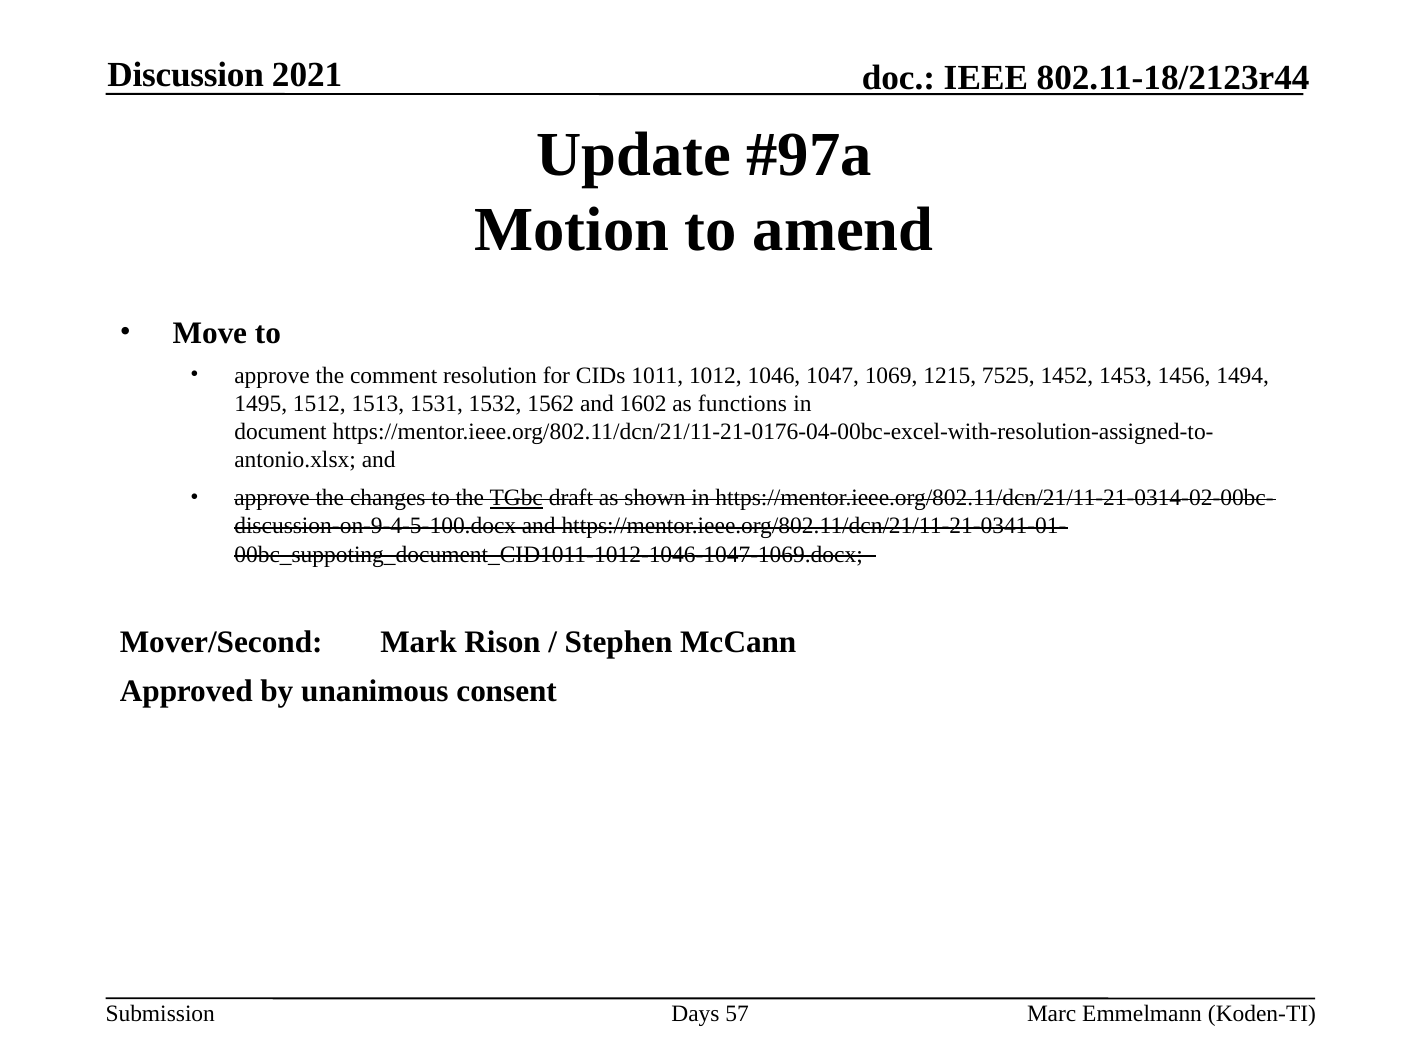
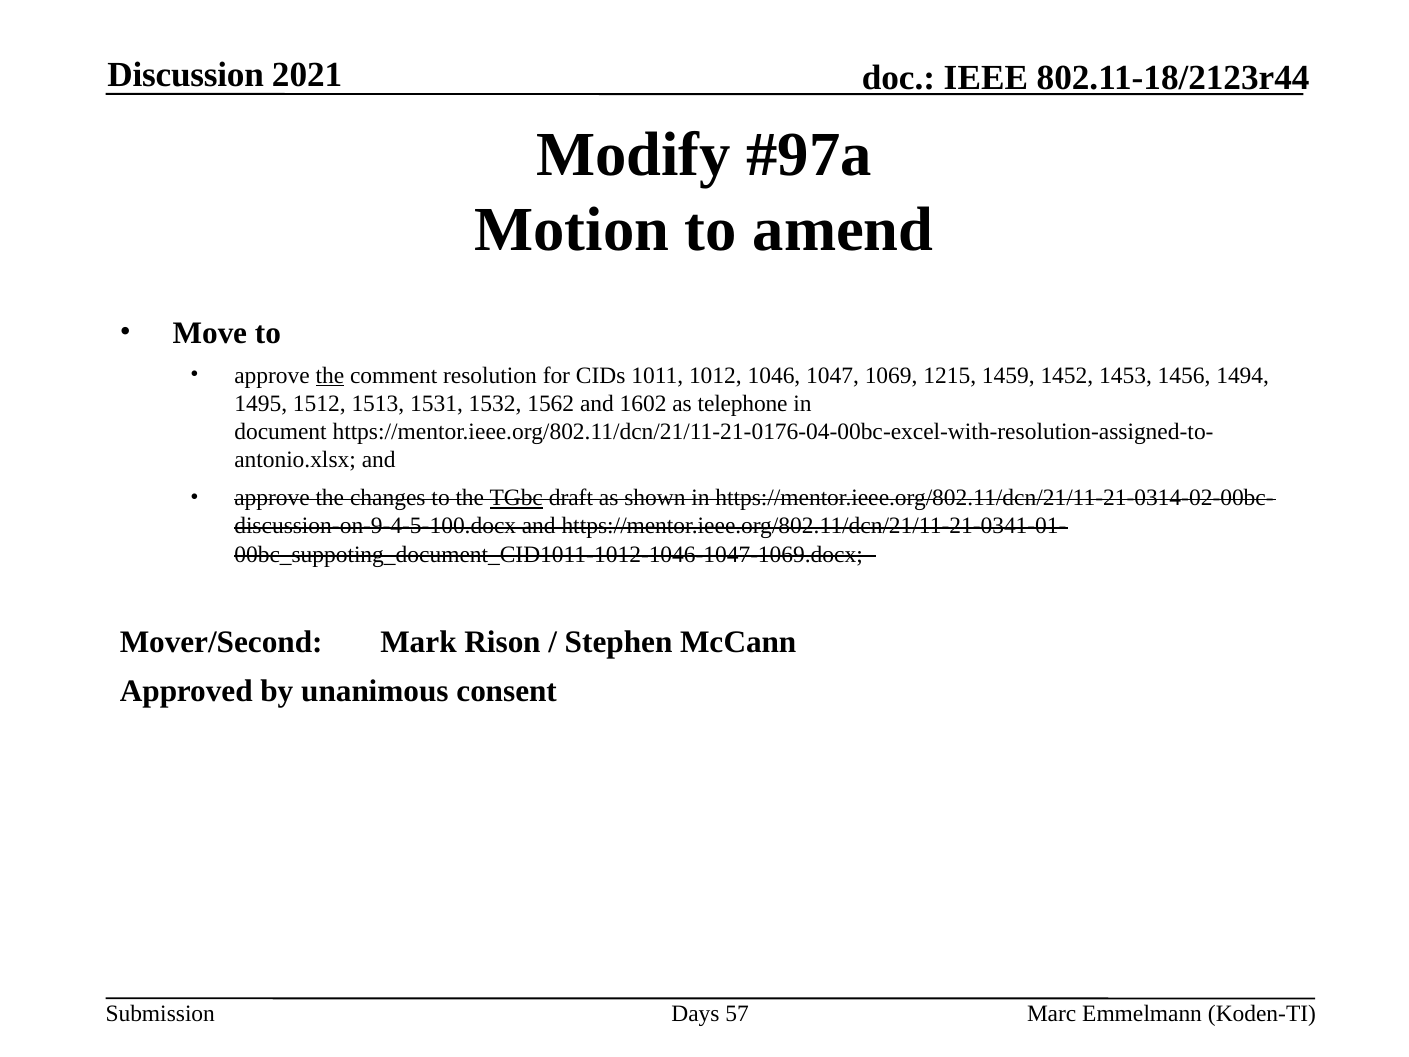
Update: Update -> Modify (634, 155)
the underline: none -> present (330, 375)
7525: 7525 -> 1459 (1008, 375)
functions: functions -> telephone (743, 404)
